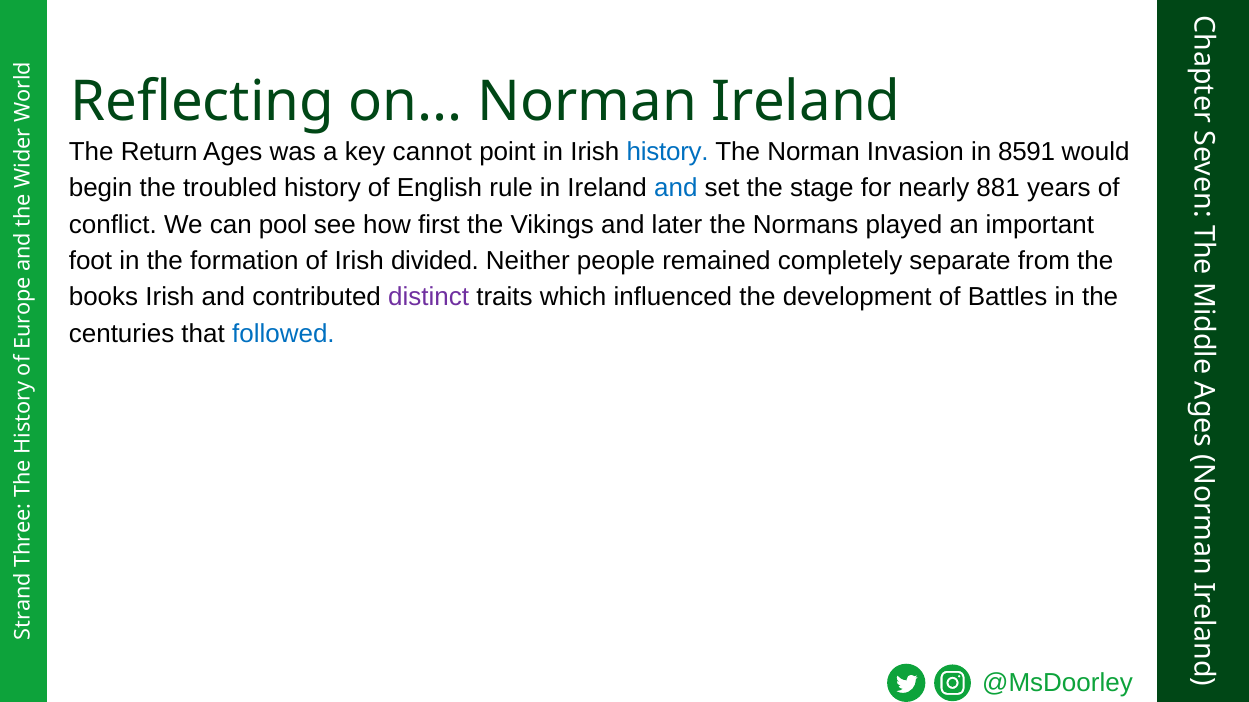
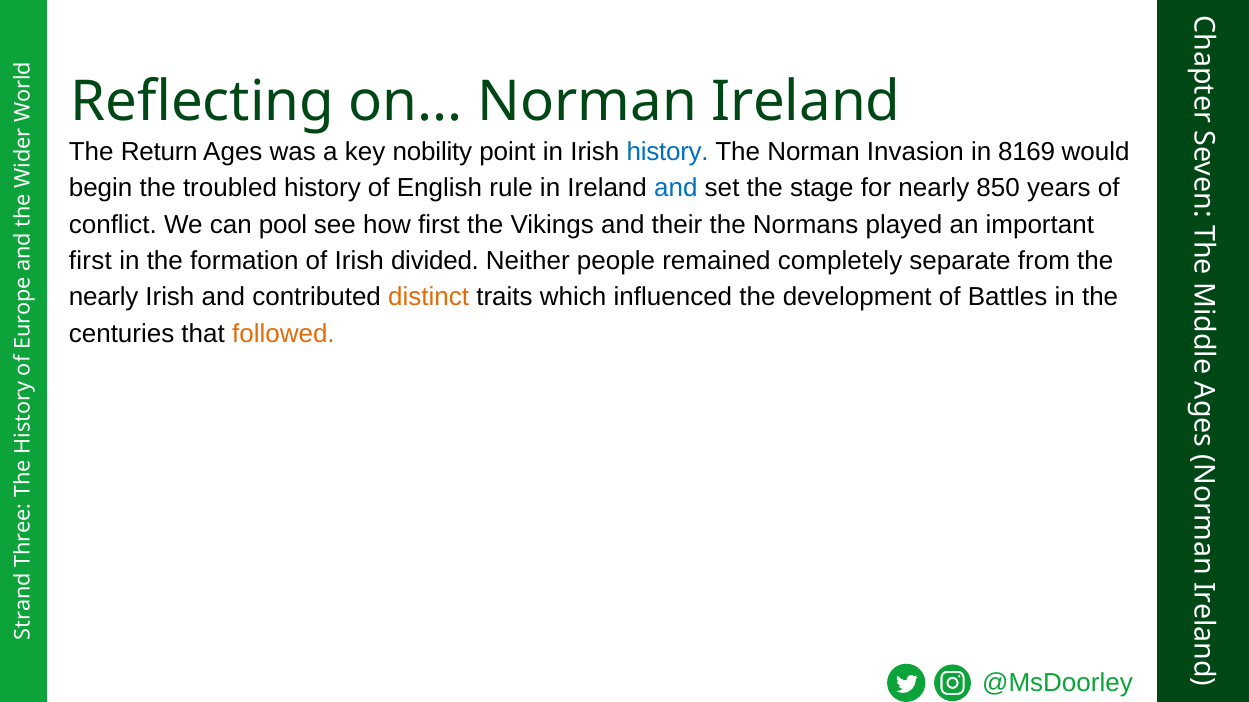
cannot: cannot -> nobility (432, 152)
8591: 8591 -> 8169 (1027, 152)
881: 881 -> 850 (998, 188)
later: later -> their (677, 225)
foot: foot -> first (90, 261)
books: books -> nearly (104, 298)
distinct colour: purple -> orange (429, 298)
followed colour: blue -> orange (283, 334)
